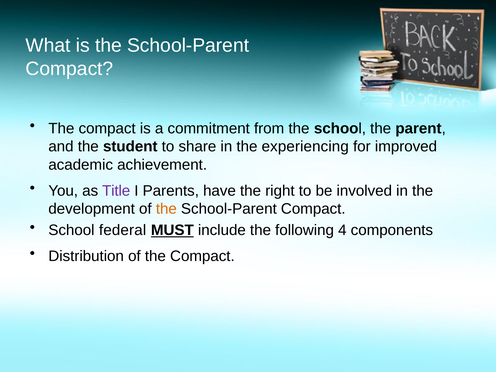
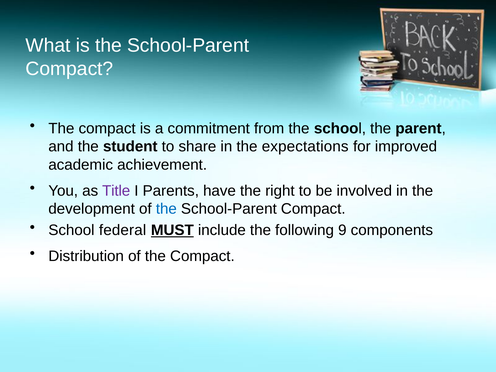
experiencing: experiencing -> expectations (305, 147)
the colour: orange -> blue (166, 209)
4: 4 -> 9 (342, 230)
